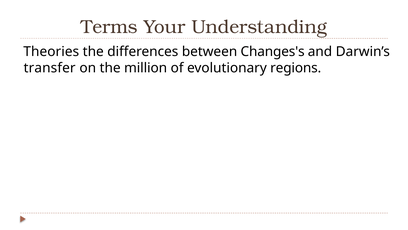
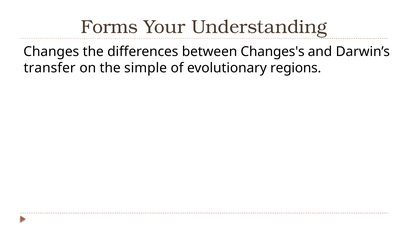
Terms: Terms -> Forms (109, 27)
Theories: Theories -> Changes (51, 51)
million: million -> simple (146, 68)
